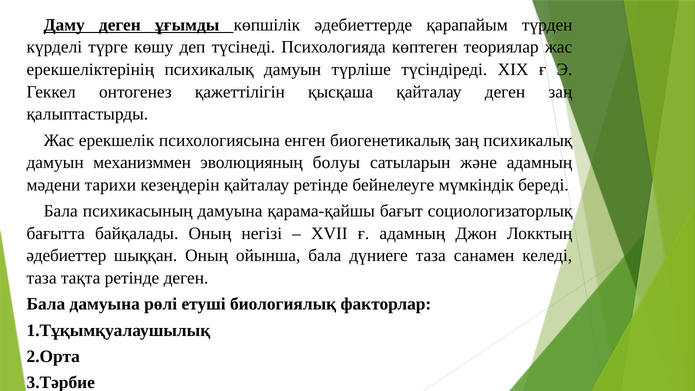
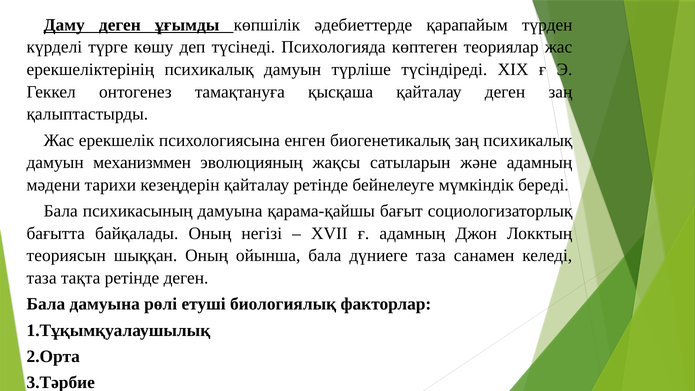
қажеттілігін: қажеттілігін -> тамақтануға (240, 92)
болуы: болуы -> жақсы (336, 163)
әдебиеттер: әдебиеттер -> теориясын (66, 256)
